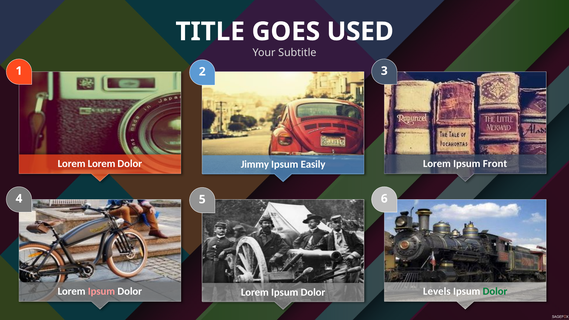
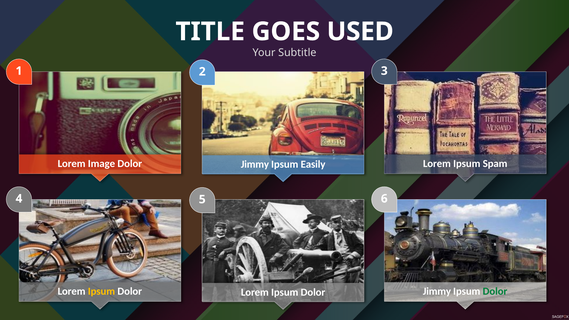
Lorem Lorem: Lorem -> Image (101, 164)
Front: Front -> Spam (495, 164)
Ipsum colour: pink -> yellow (101, 292)
Levels: Levels -> Jimmy (437, 292)
